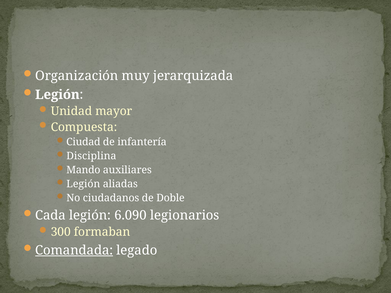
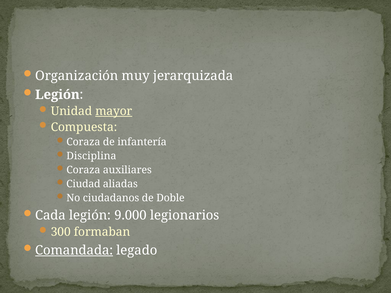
mayor underline: none -> present (114, 111)
Ciudad: Ciudad -> Coraza (83, 142)
Mando: Mando -> Coraza (83, 170)
Legión: Legión -> Ciudad (83, 184)
6.090: 6.090 -> 9.000 (131, 216)
